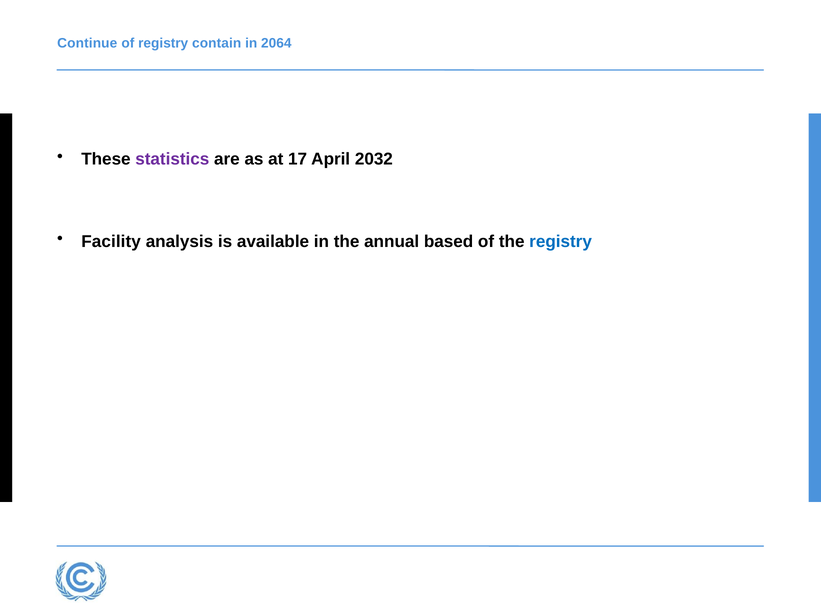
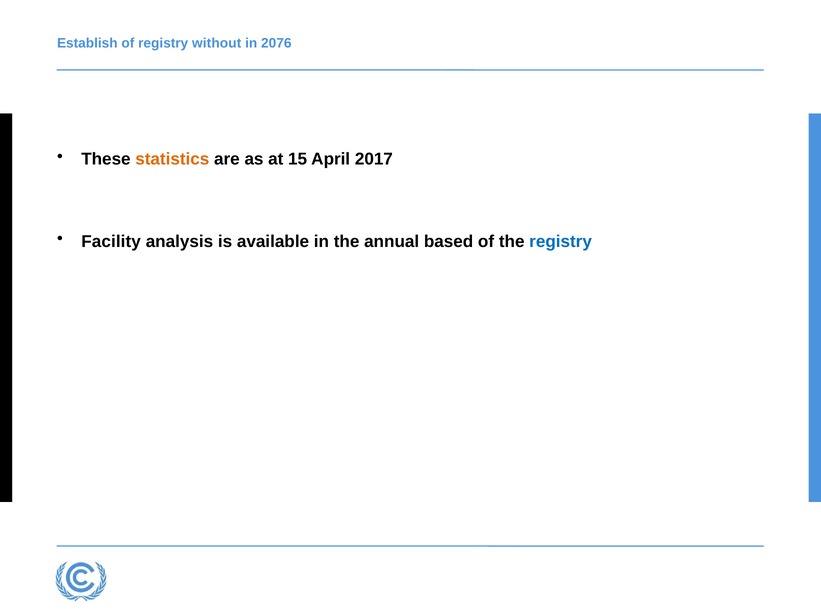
Continue: Continue -> Establish (87, 43)
contain: contain -> without (217, 43)
2064: 2064 -> 2076 (276, 43)
statistics colour: purple -> orange (172, 159)
17: 17 -> 15 (298, 159)
2032: 2032 -> 2017 (374, 159)
